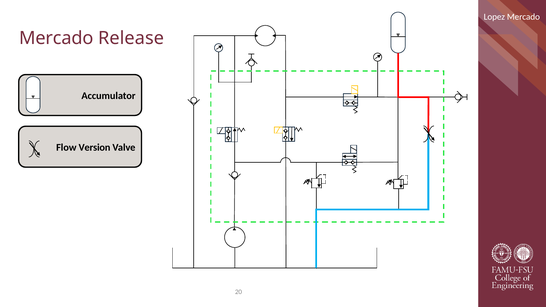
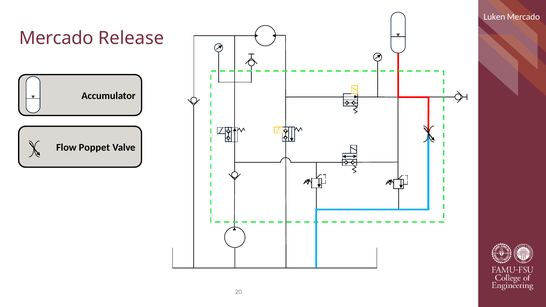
Lopez: Lopez -> Luken (494, 17)
Version: Version -> Poppet (94, 147)
